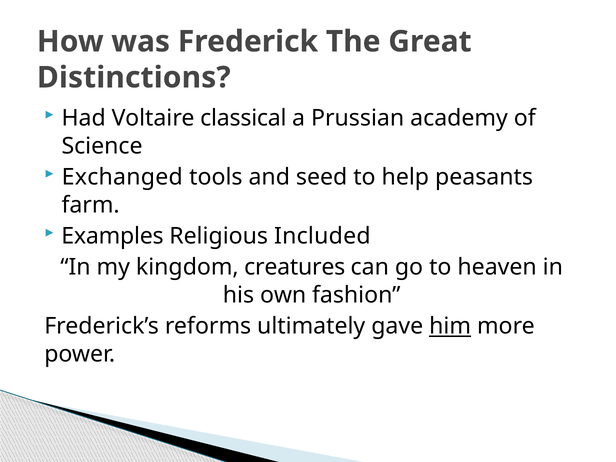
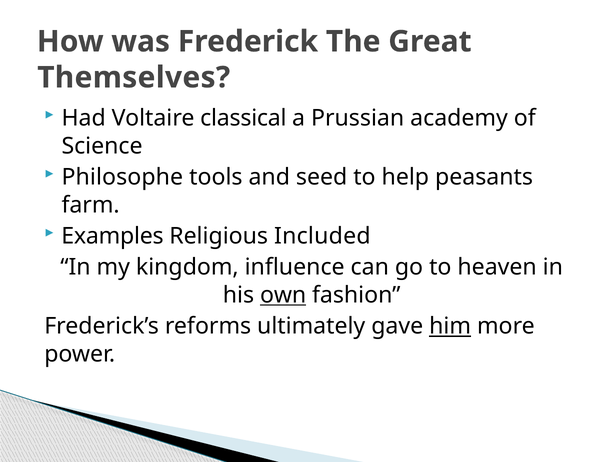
Distinctions: Distinctions -> Themselves (134, 78)
Exchanged: Exchanged -> Philosophe (122, 177)
creatures: creatures -> influence (295, 267)
own underline: none -> present (283, 295)
